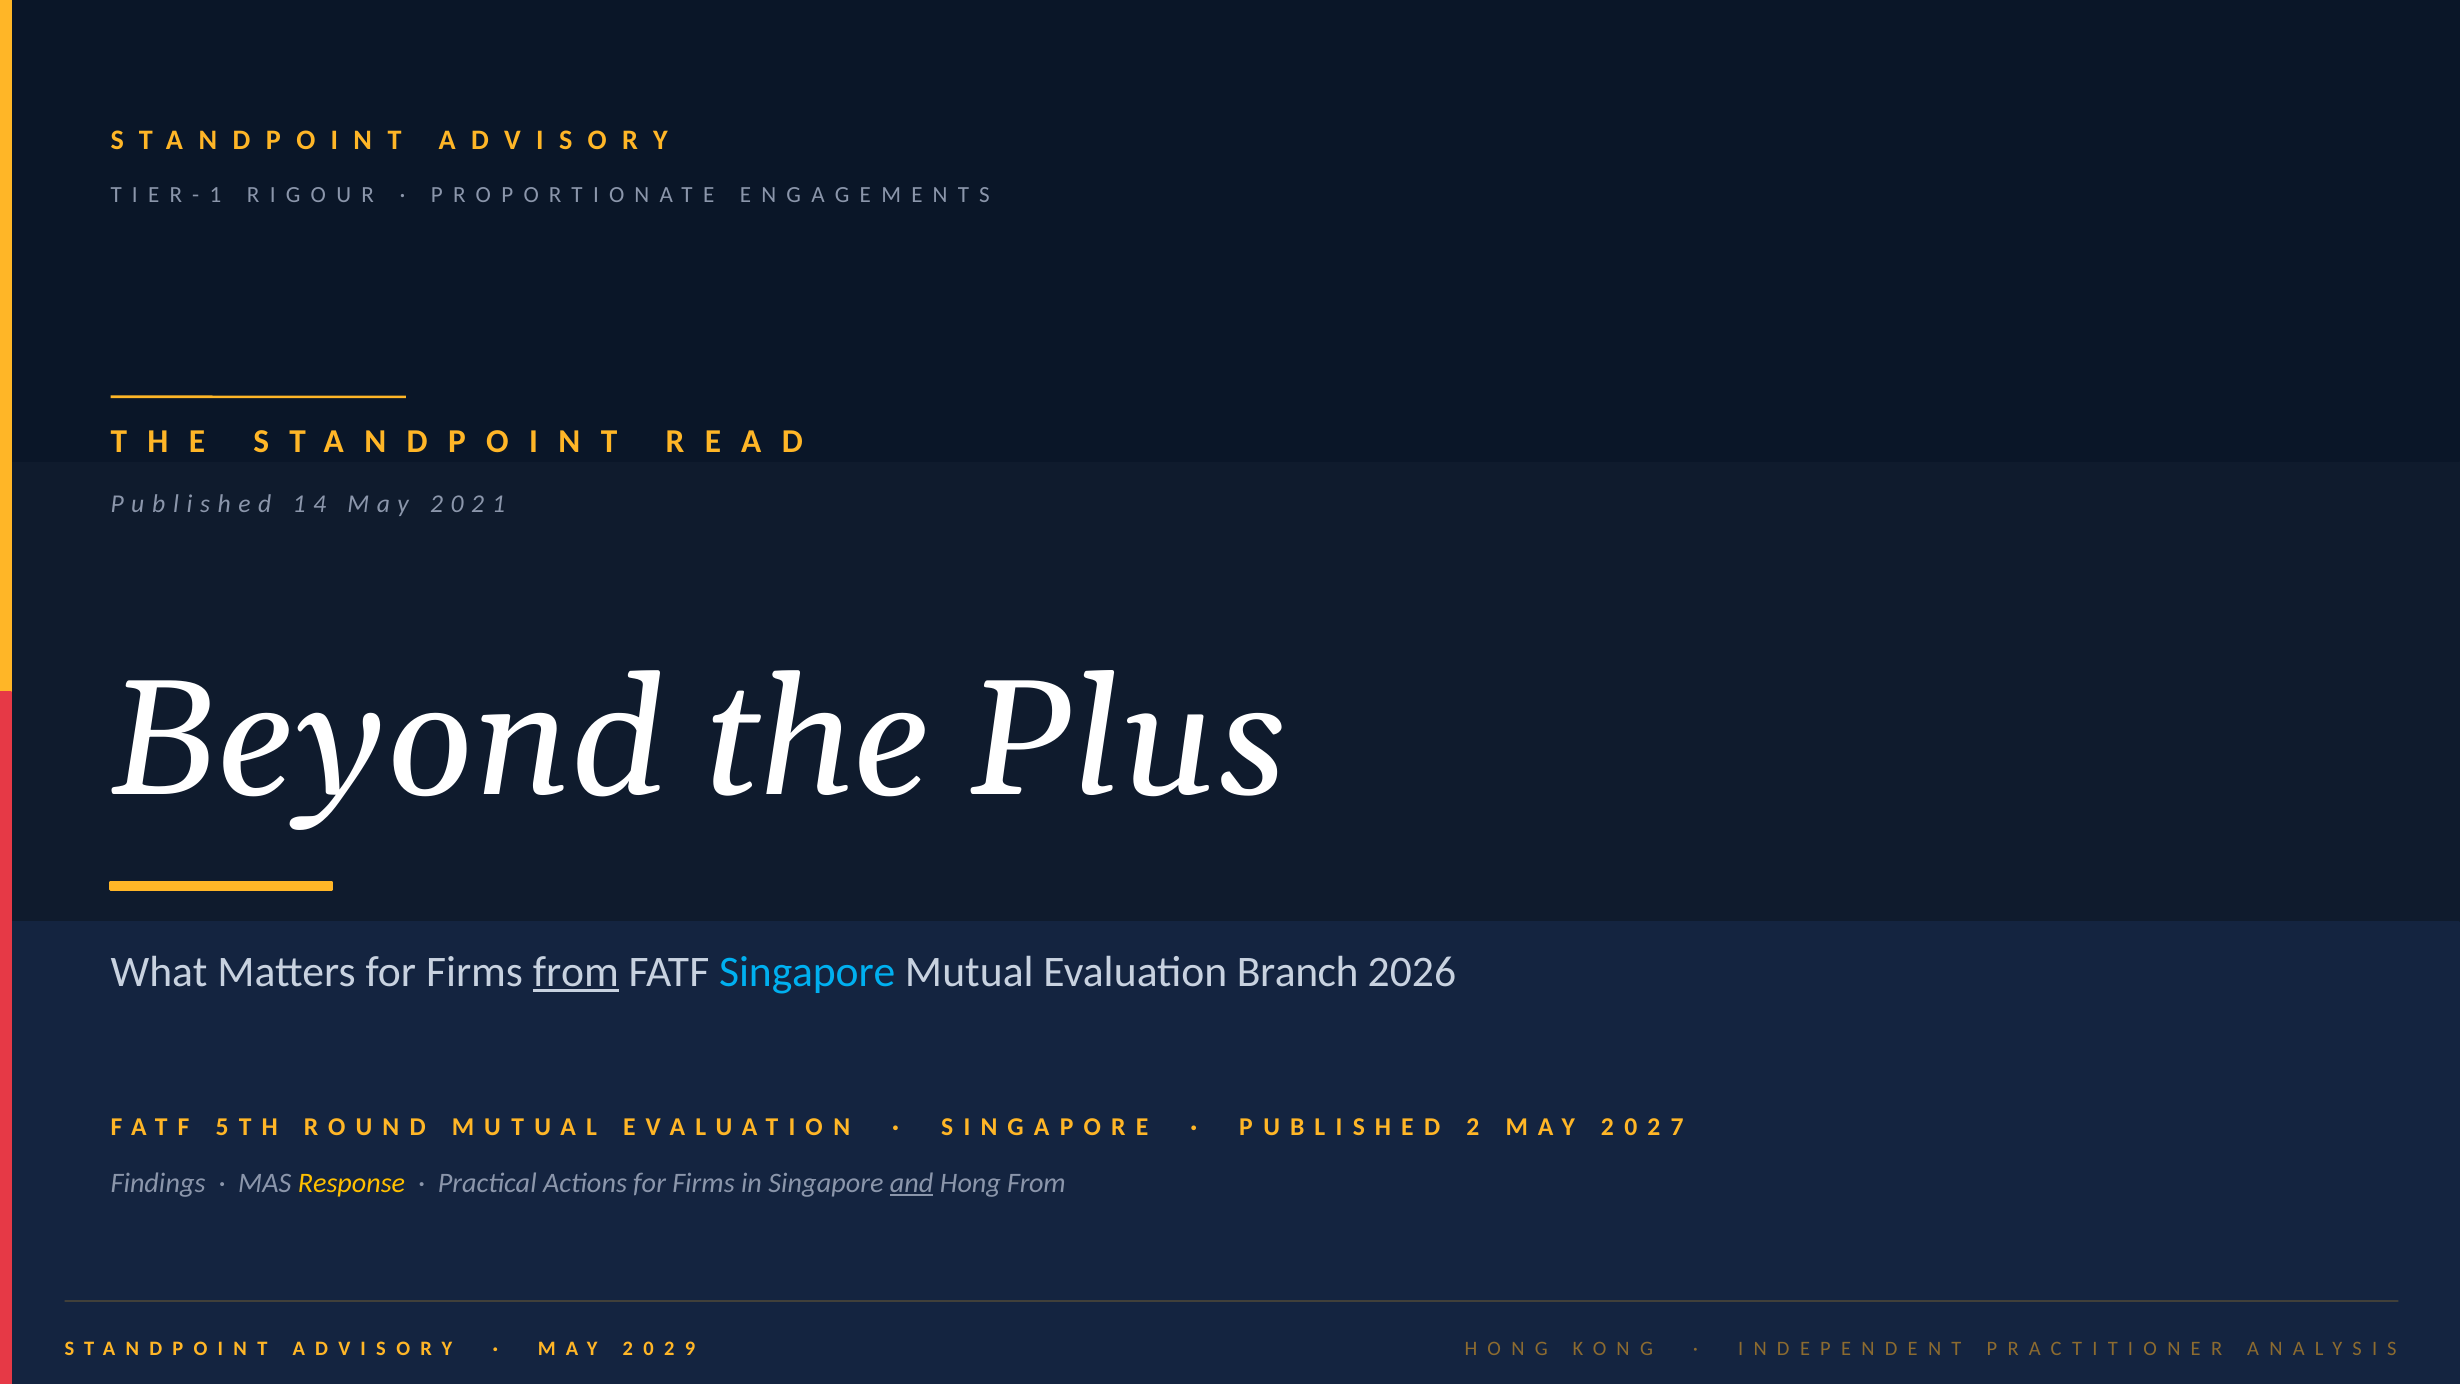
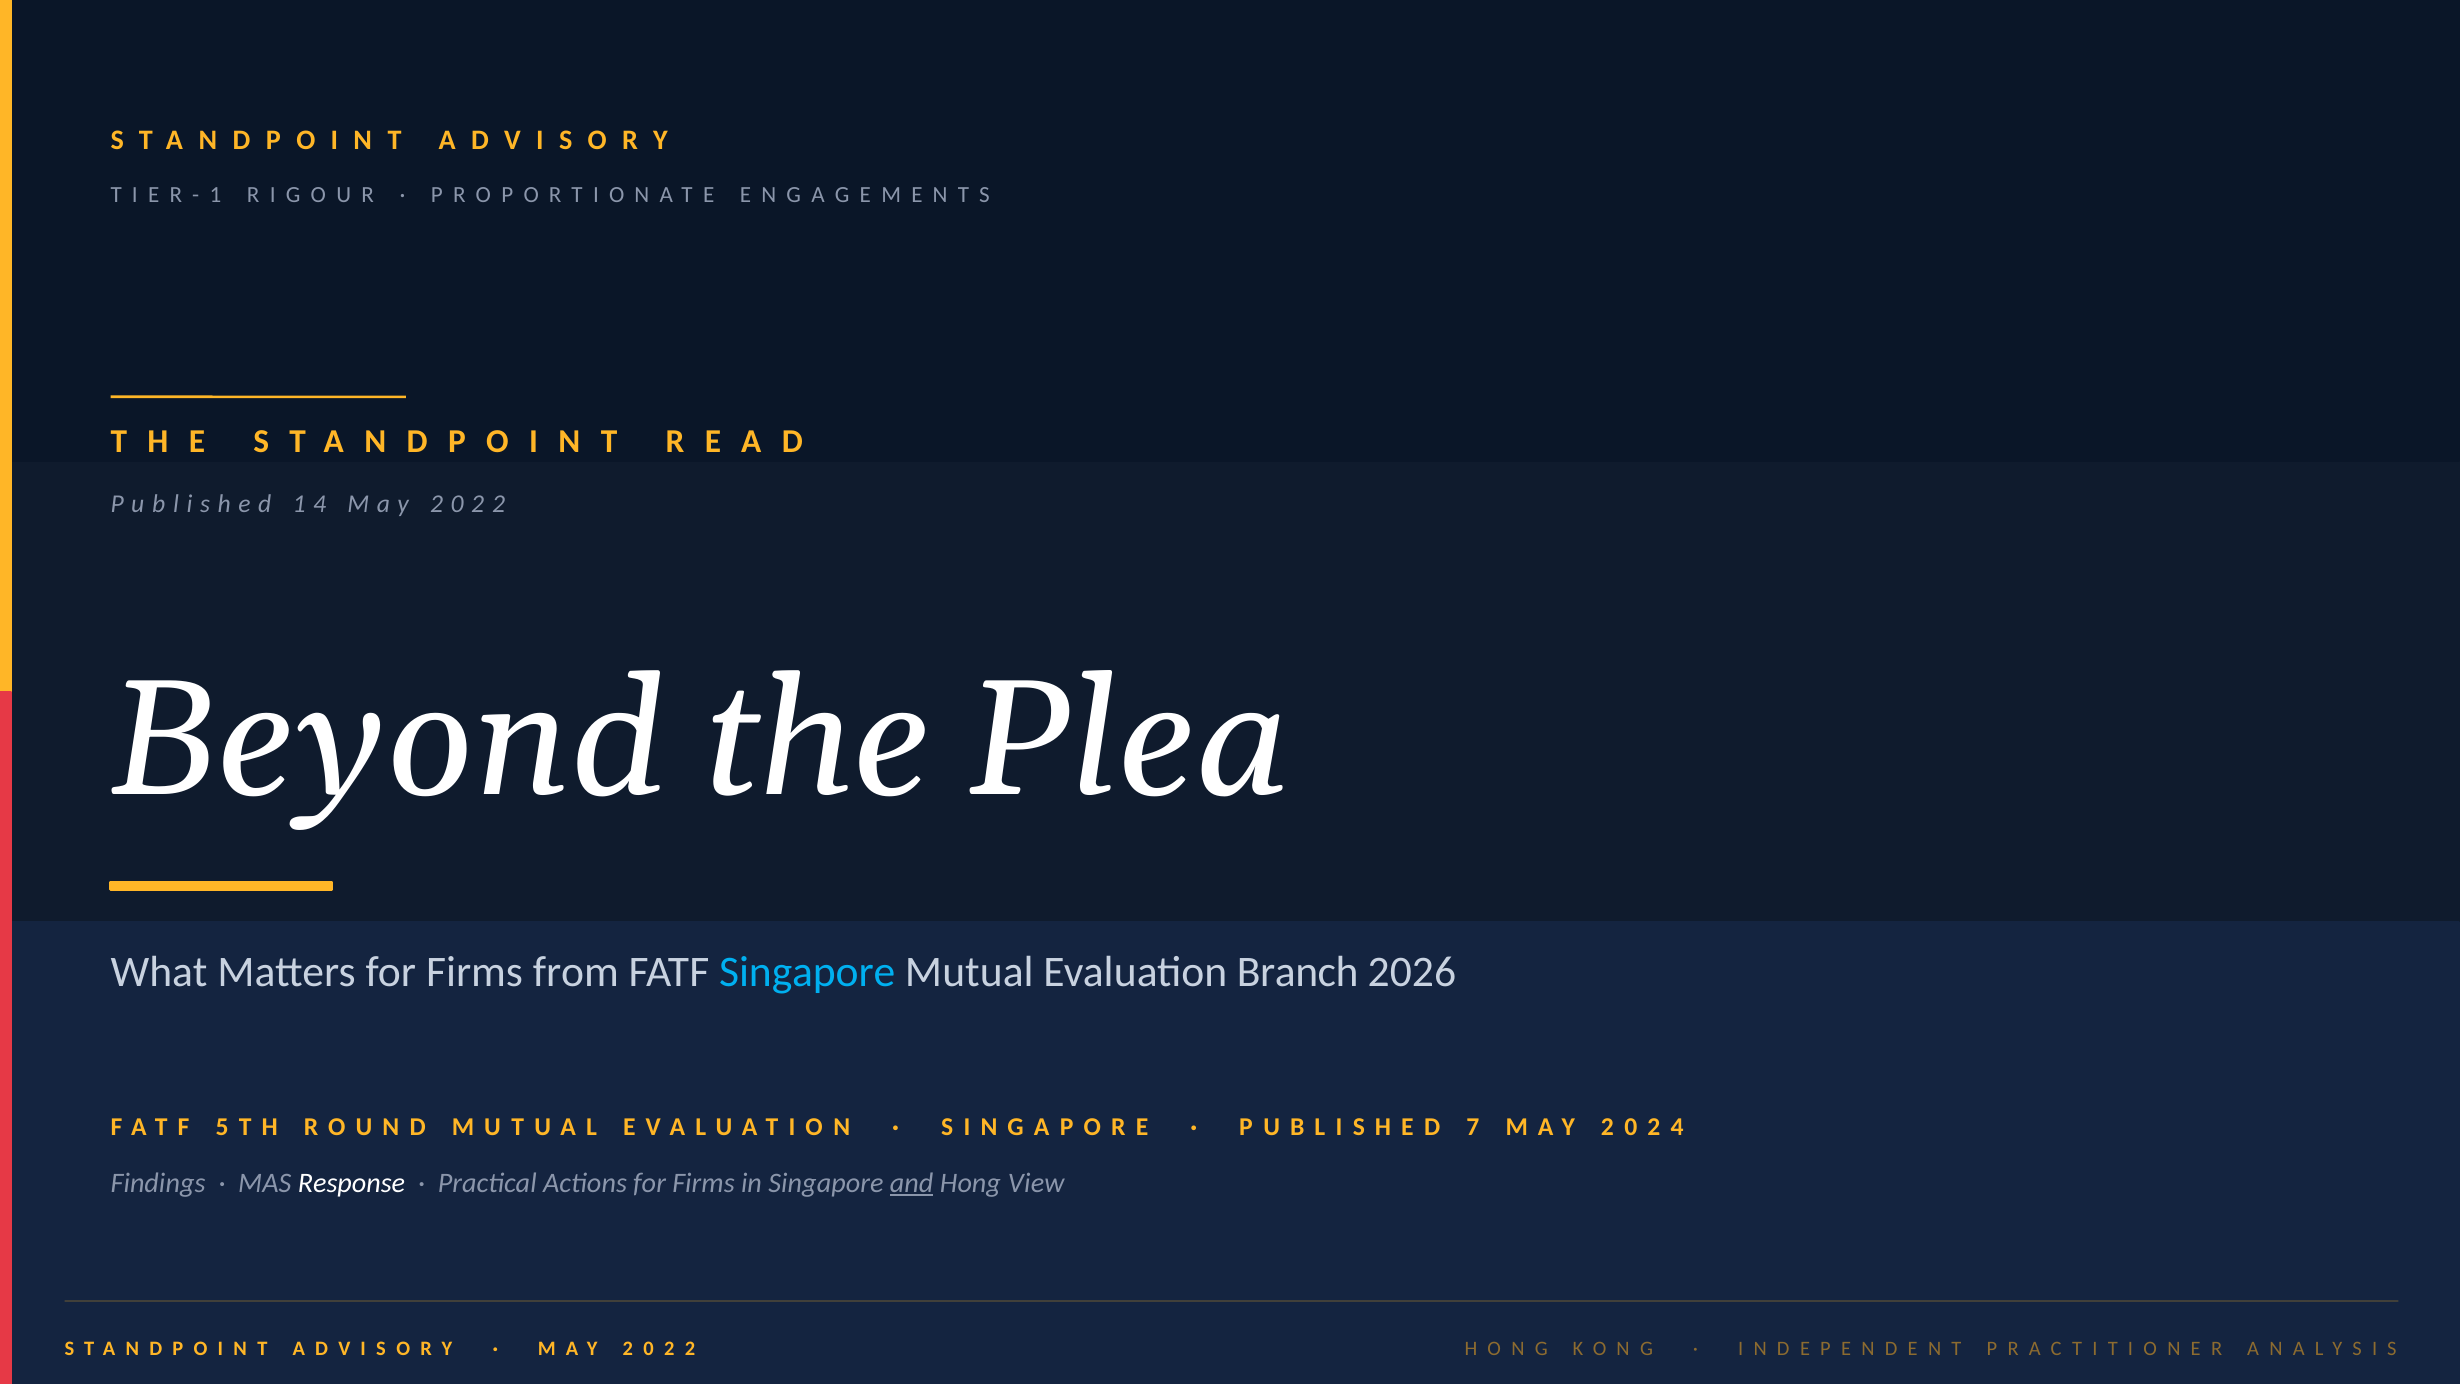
1: 1 -> 2 (499, 504)
Plus: Plus -> Plea (1131, 740)
from underline: present -> none (576, 972)
2: 2 -> 7 (1473, 1127)
7: 7 -> 4 (1677, 1127)
Response colour: yellow -> white (352, 1183)
Hong From: From -> View (1036, 1183)
9: 9 -> 2 (690, 1348)
